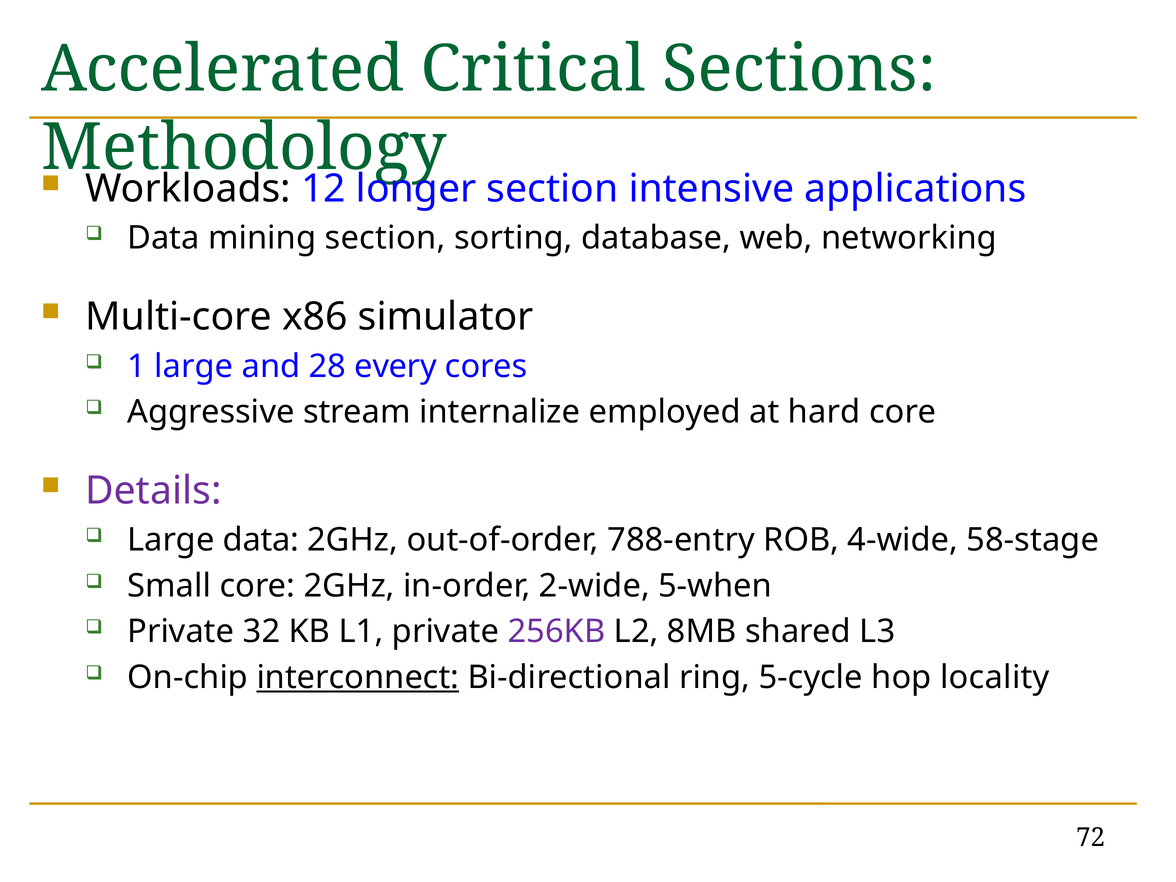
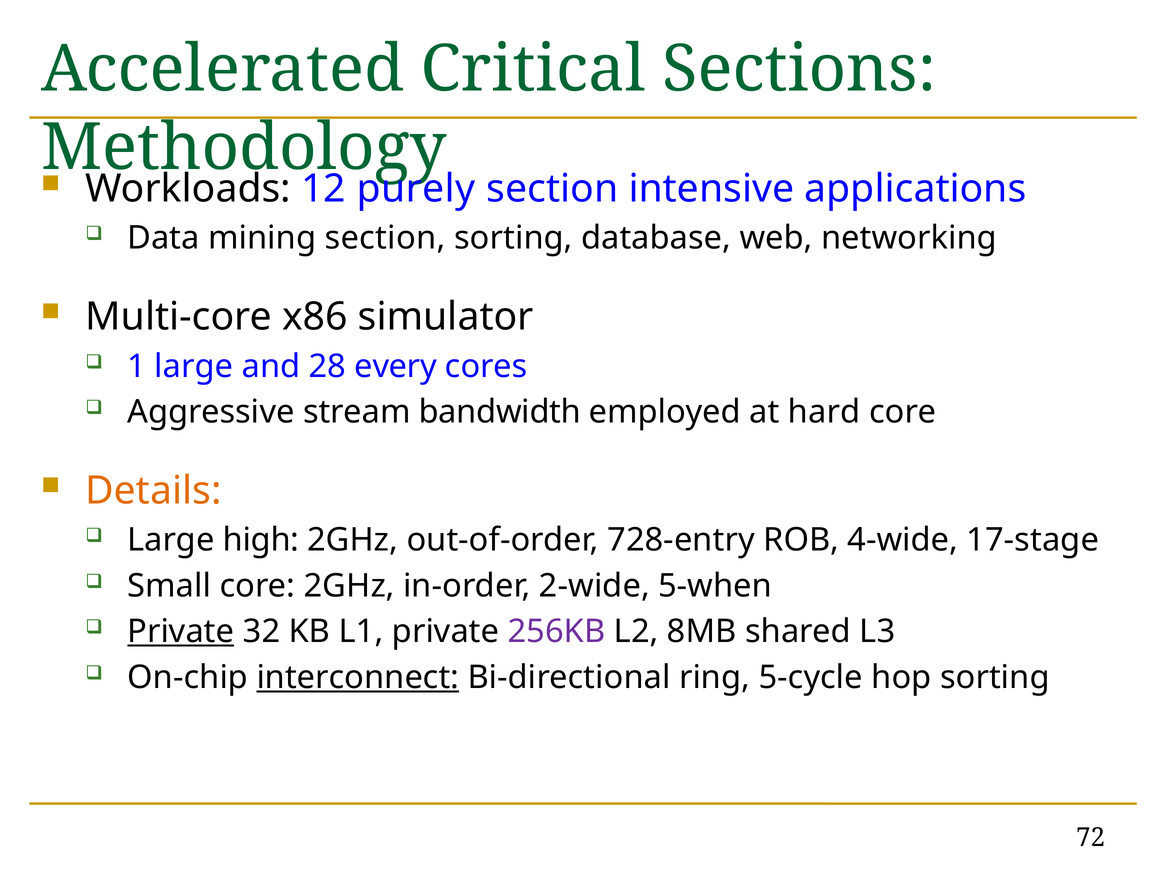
longer: longer -> purely (416, 189)
internalize: internalize -> bandwidth (500, 412)
Details colour: purple -> orange (153, 491)
Large data: data -> high (261, 540)
788-entry: 788-entry -> 728-entry (681, 540)
58-stage: 58-stage -> 17-stage (1033, 540)
Private underline: none -> present (181, 632)
hop locality: locality -> sorting (995, 677)
